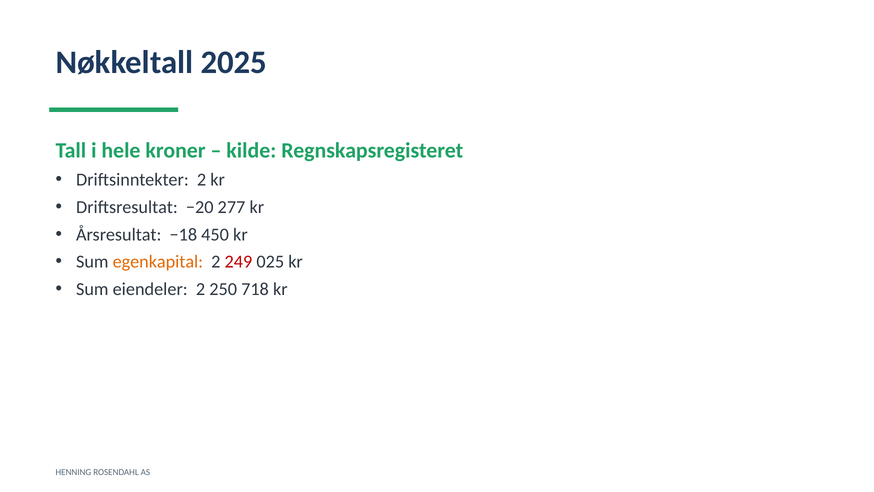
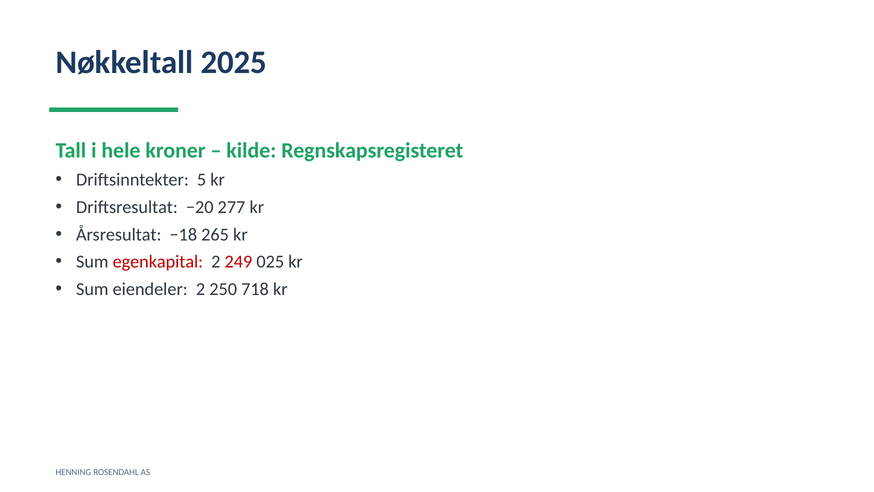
Driftsinntekter 2: 2 -> 5 (202, 180)
450: 450 -> 265 (215, 234)
egenkapital colour: orange -> red (158, 262)
